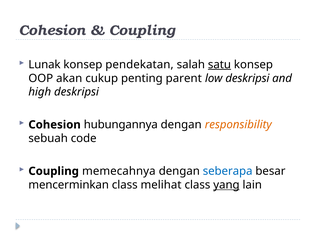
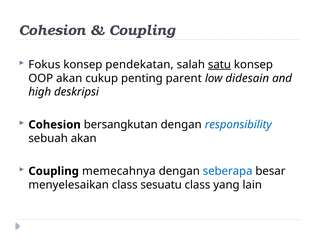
Lunak: Lunak -> Fokus (44, 65)
low deskripsi: deskripsi -> didesain (247, 78)
hubungannya: hubungannya -> bersangkutan (121, 125)
responsibility colour: orange -> blue (238, 125)
sebuah code: code -> akan (84, 138)
mencerminkan: mencerminkan -> menyelesaikan (69, 185)
melihat: melihat -> sesuatu (161, 185)
yang underline: present -> none (226, 185)
